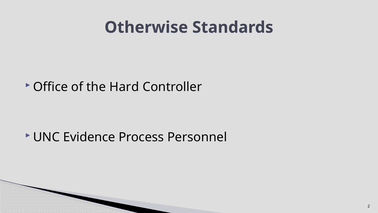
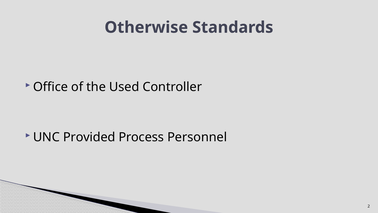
Hard: Hard -> Used (124, 87)
Evidence: Evidence -> Provided (89, 137)
